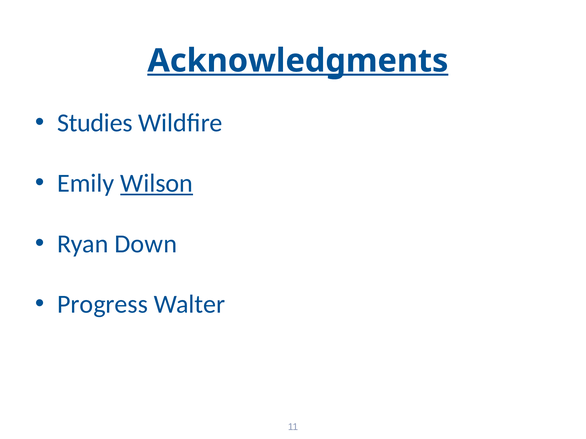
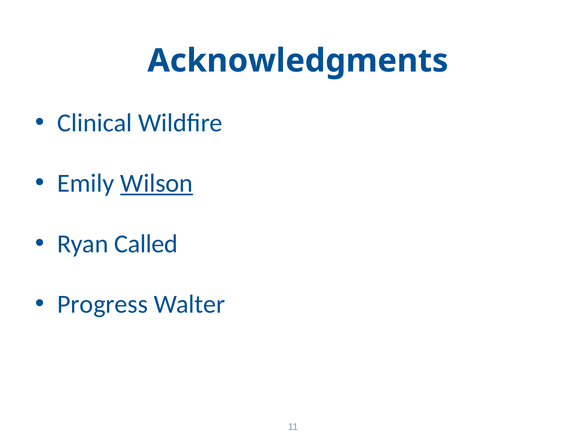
Acknowledgments underline: present -> none (298, 61)
Studies: Studies -> Clinical (95, 123)
Down: Down -> Called (146, 244)
